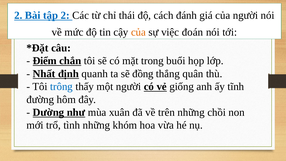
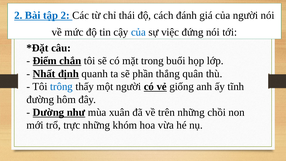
của colour: orange -> blue (138, 32)
đoán: đoán -> đứng (193, 32)
đồng: đồng -> phần (143, 74)
tình: tình -> trực (72, 125)
